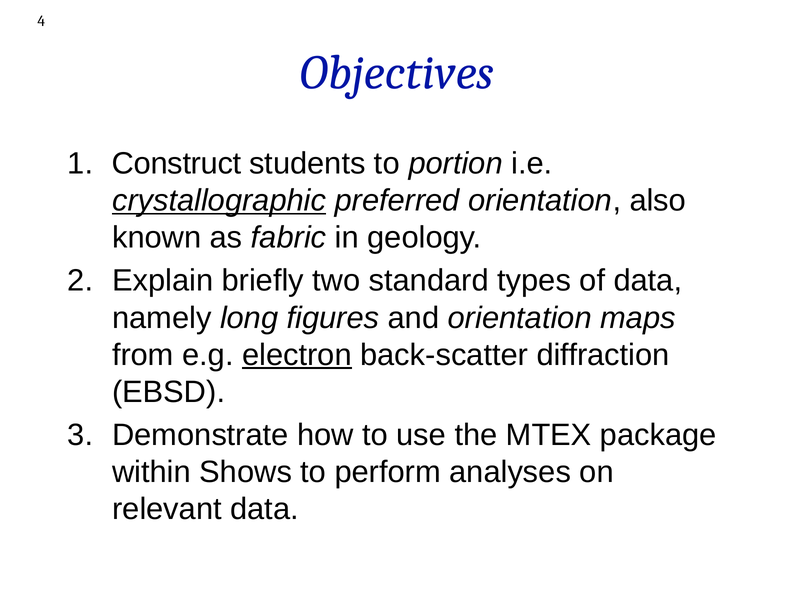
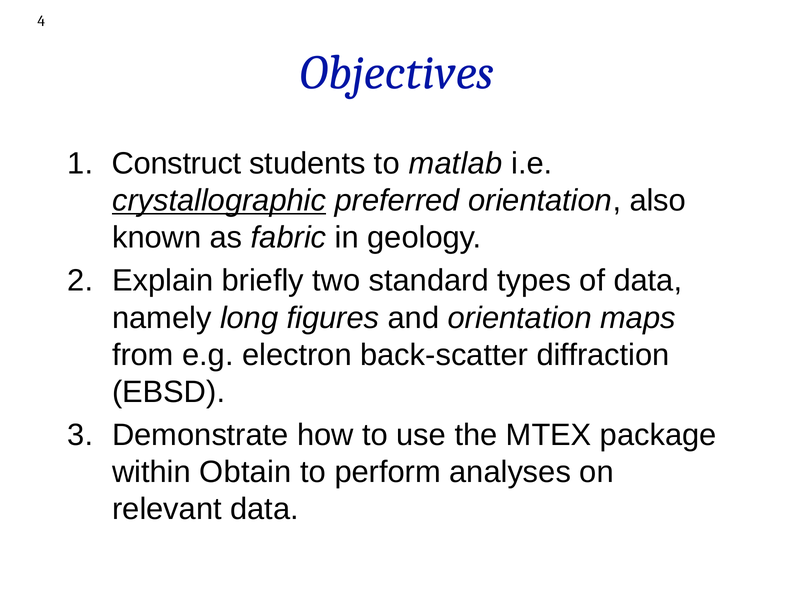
portion: portion -> matlab (456, 164)
electron underline: present -> none (297, 355)
Shows: Shows -> Obtain (246, 473)
